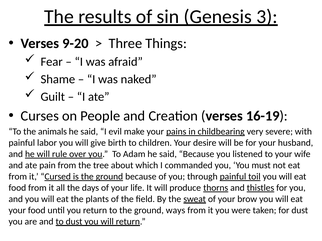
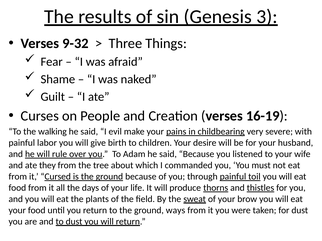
9-20: 9-20 -> 9-32 (75, 43)
animals: animals -> walking (52, 132)
pain: pain -> they (47, 166)
